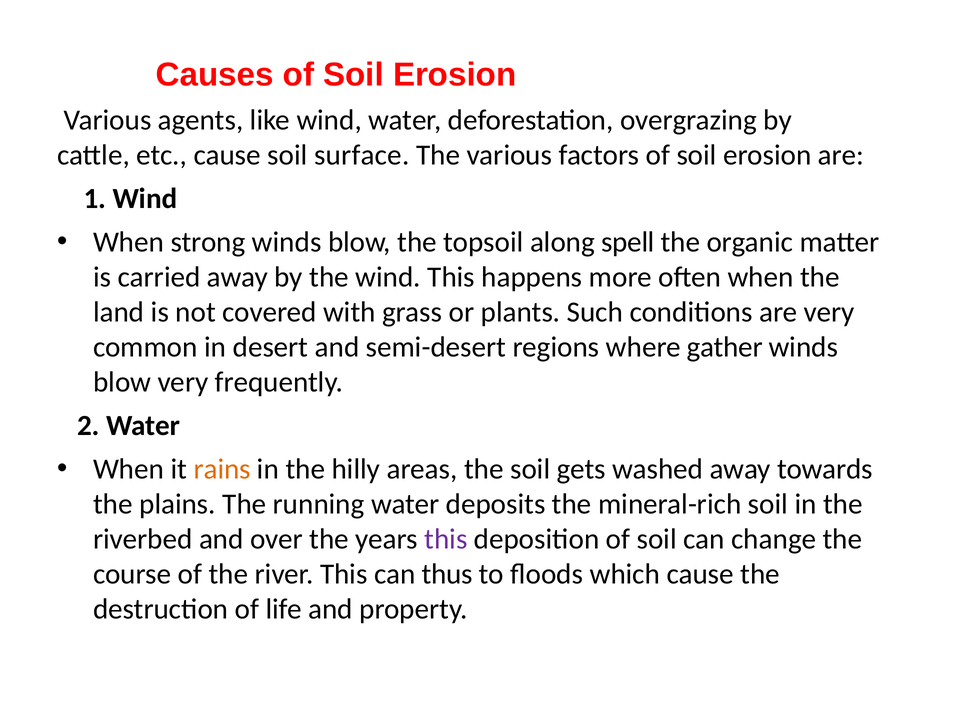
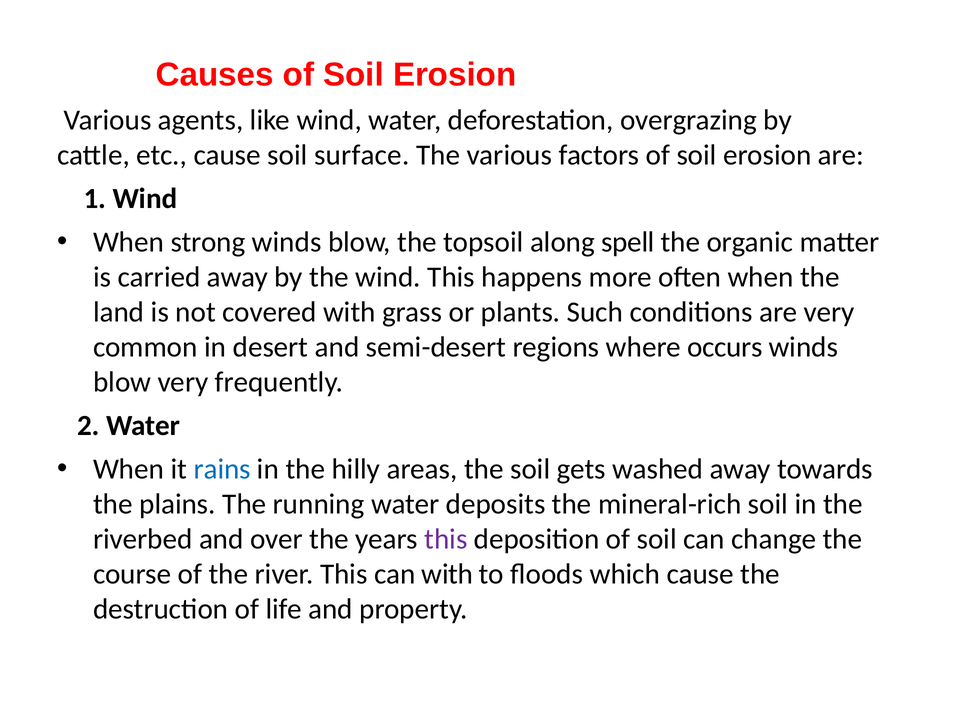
gather: gather -> occurs (725, 347)
rains colour: orange -> blue (222, 469)
can thus: thus -> with (447, 574)
